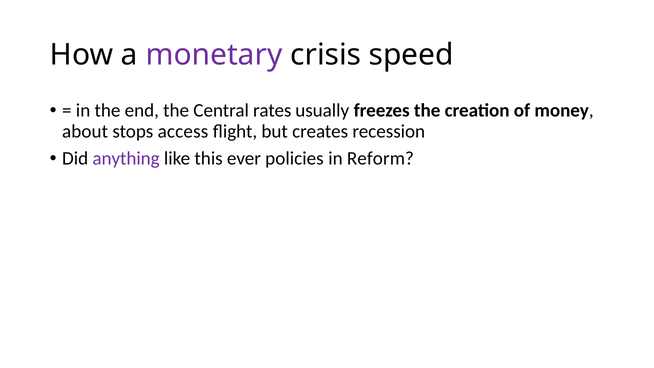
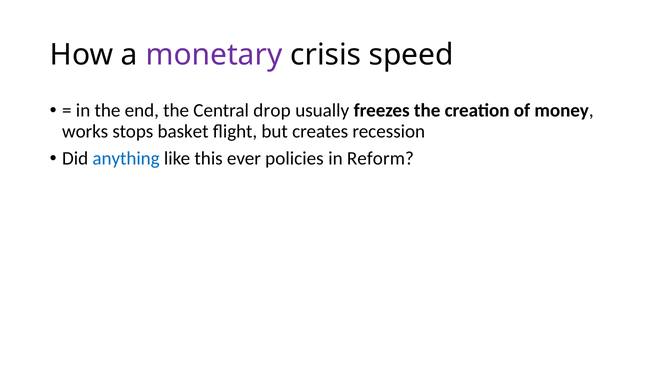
rates: rates -> drop (272, 111)
about: about -> works (85, 131)
access: access -> basket (183, 131)
anything colour: purple -> blue (126, 159)
